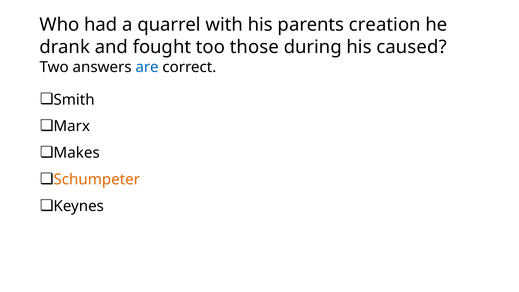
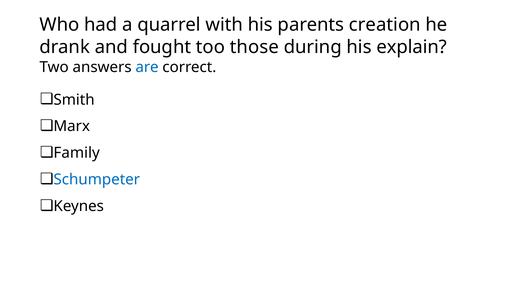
caused: caused -> explain (412, 47)
Makes: Makes -> Family (77, 153)
Schumpeter colour: orange -> blue (97, 180)
